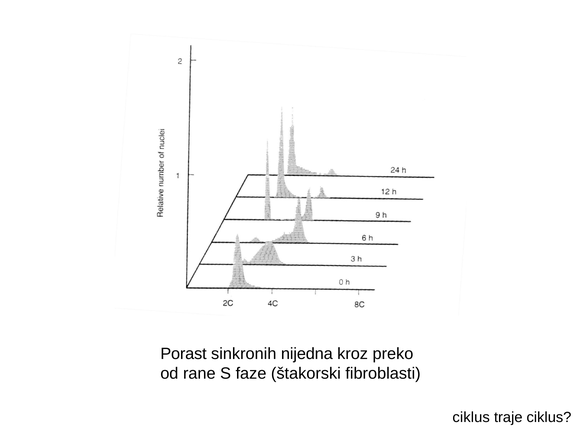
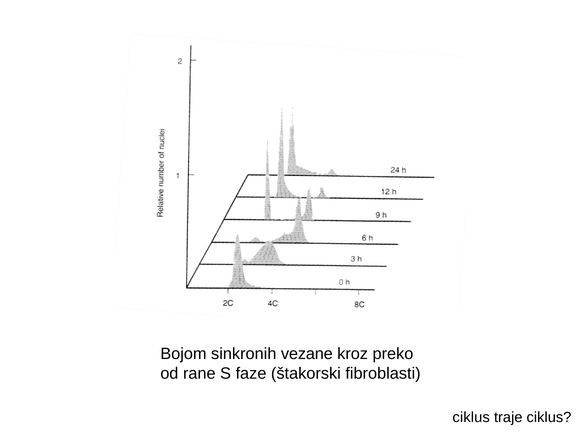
Porast: Porast -> Bojom (183, 354)
nijedna: nijedna -> vezane (307, 354)
